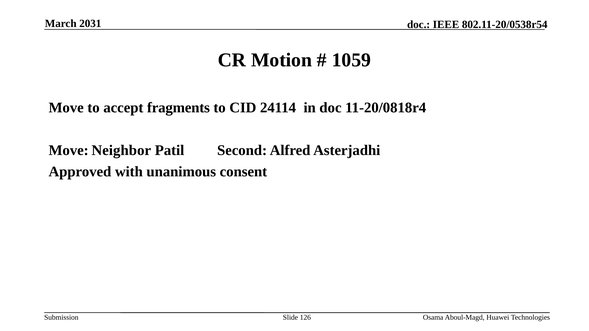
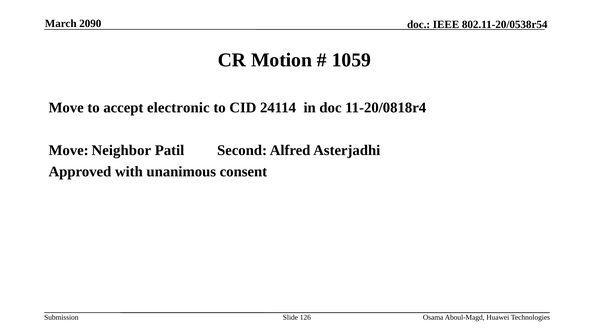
2031: 2031 -> 2090 (90, 23)
fragments: fragments -> electronic (178, 108)
